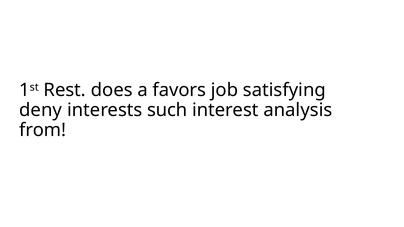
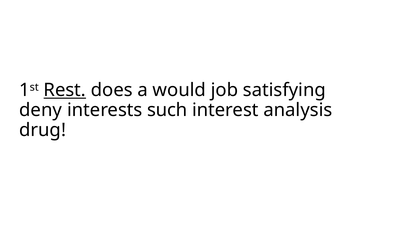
Rest underline: none -> present (65, 90)
favors: favors -> would (179, 90)
from: from -> drug (43, 130)
